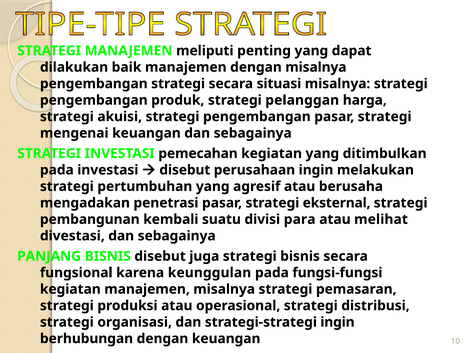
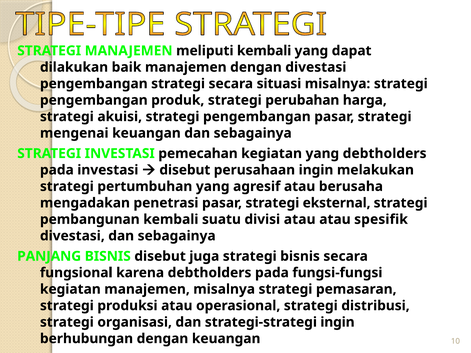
meliputi penting: penting -> kembali (264, 51)
dengan misalnya: misalnya -> divestasi (316, 67)
pelanggan: pelanggan -> perubahan (302, 100)
yang ditimbulkan: ditimbulkan -> debtholders (385, 154)
divisi para: para -> atau (300, 220)
melihat: melihat -> spesifik (381, 220)
karena keunggulan: keunggulan -> debtholders (210, 273)
